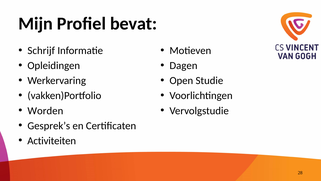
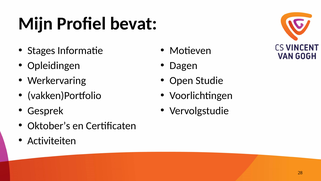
Schrijf: Schrijf -> Stages (41, 51)
Worden: Worden -> Gesprek (45, 110)
Gesprek’s: Gesprek’s -> Oktober’s (49, 125)
